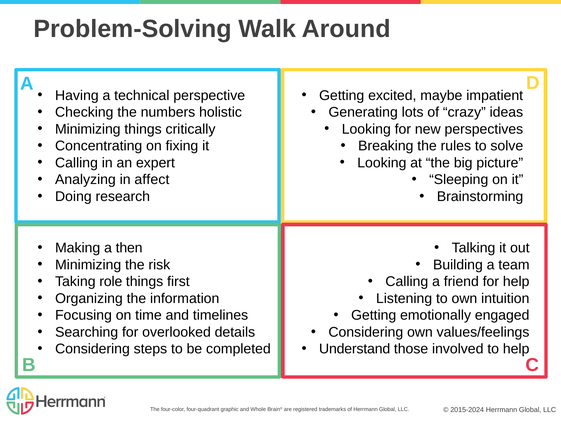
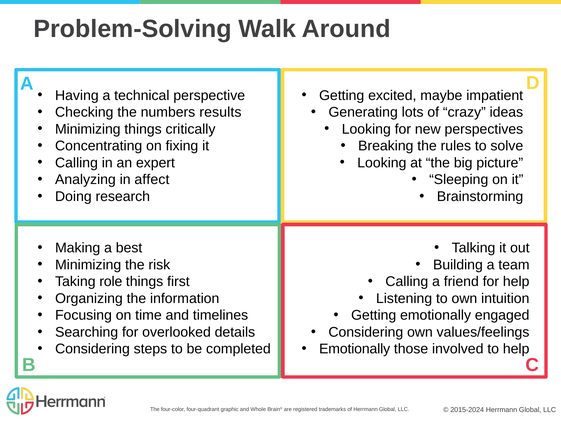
holistic: holistic -> results (220, 112)
then: then -> best (129, 248)
Understand: Understand -> Emotionally (355, 349)
